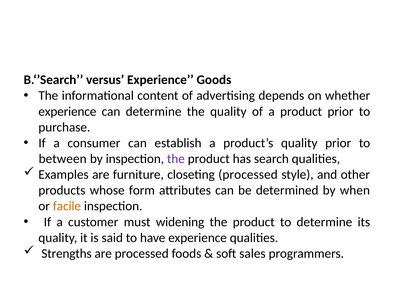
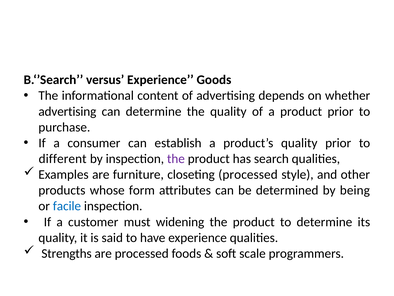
experience: experience -> advertising (67, 111)
between: between -> different (63, 159)
when: when -> being (355, 190)
facile colour: orange -> blue (67, 206)
sales: sales -> scale (252, 253)
